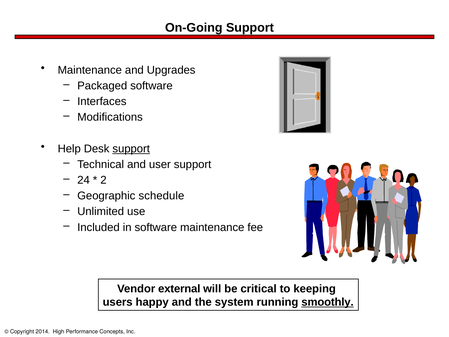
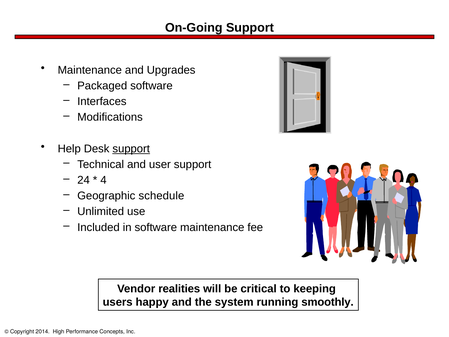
2: 2 -> 4 (103, 180)
external: external -> realities (179, 289)
smoothly underline: present -> none (328, 302)
